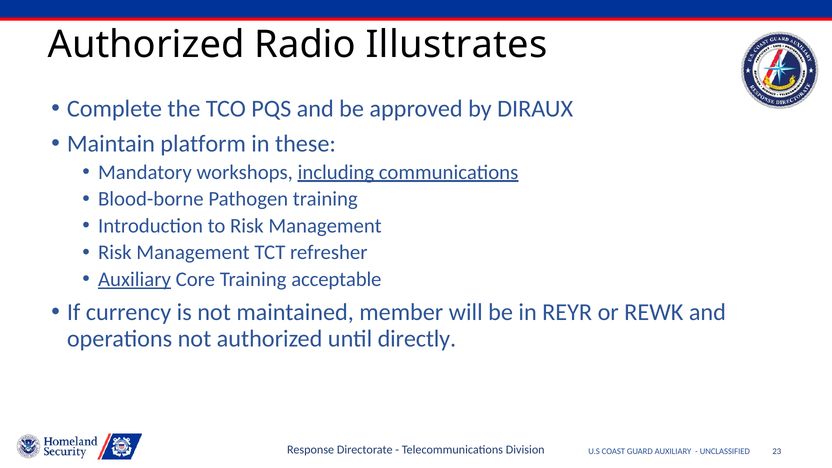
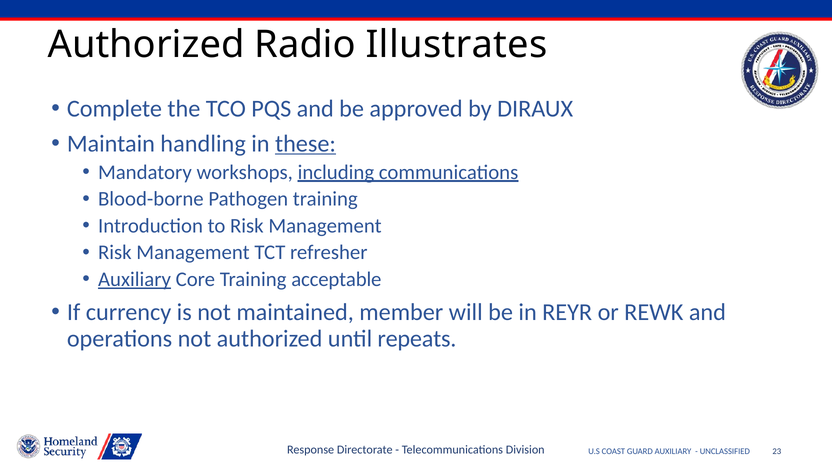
platform: platform -> handling (203, 144)
these underline: none -> present (305, 144)
directly: directly -> repeats (417, 339)
